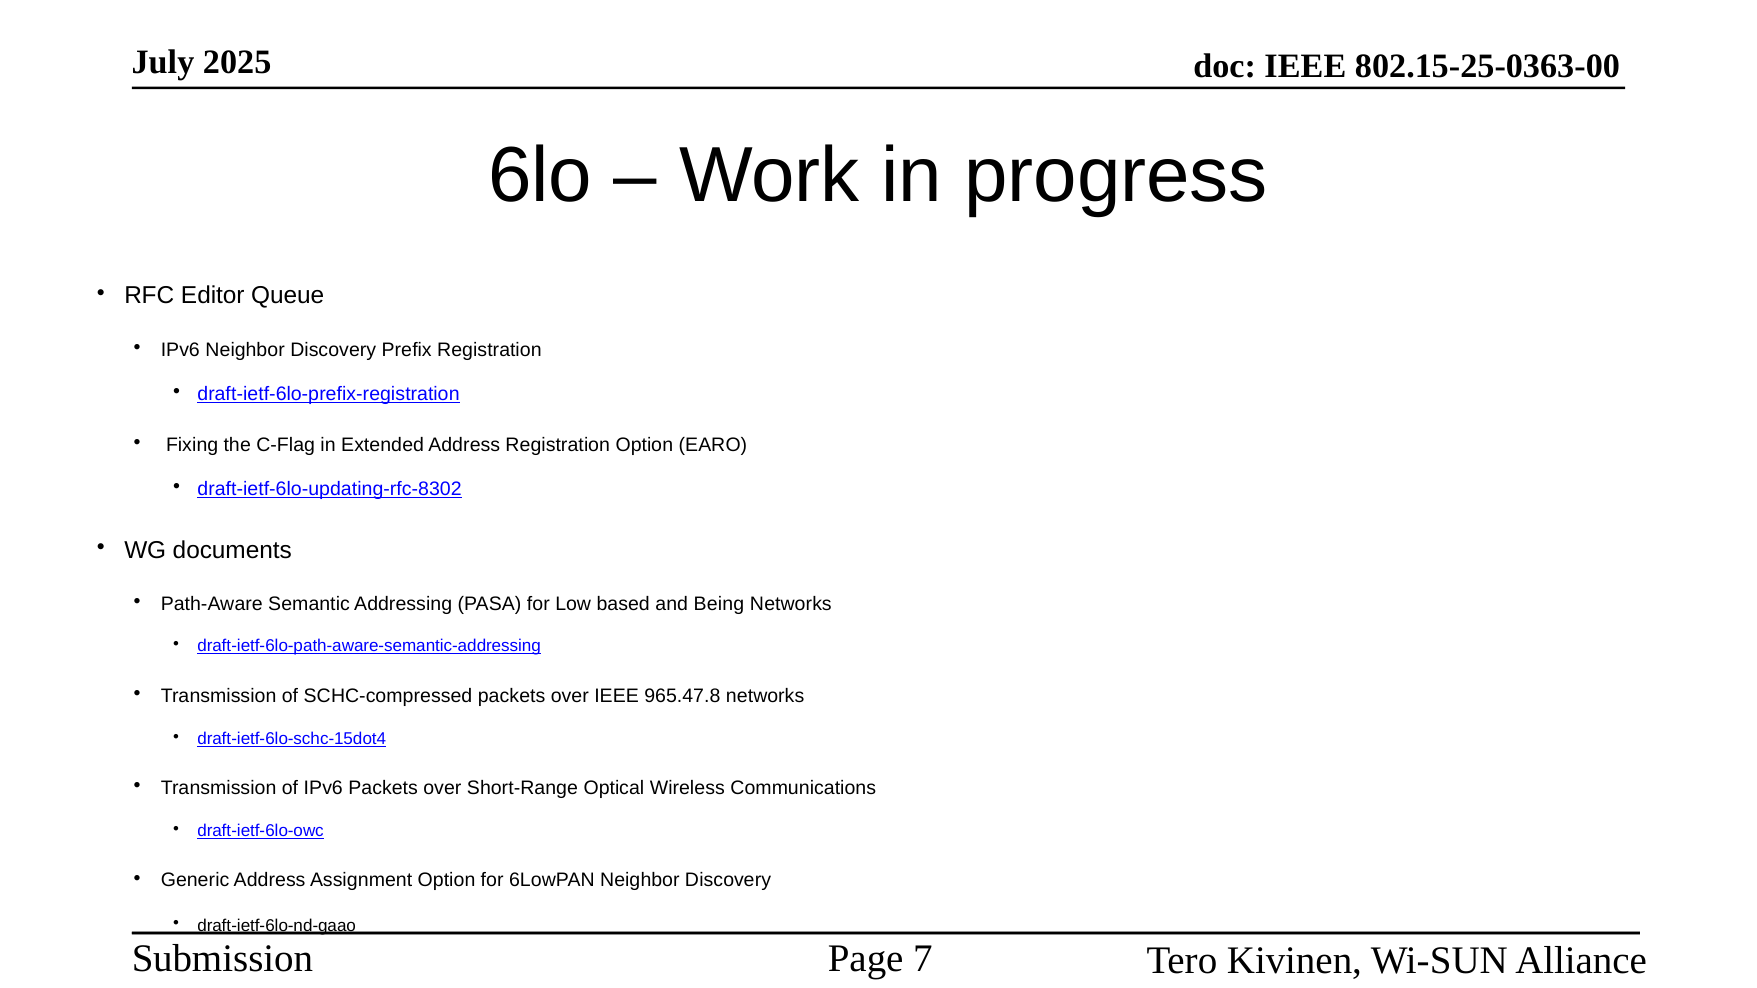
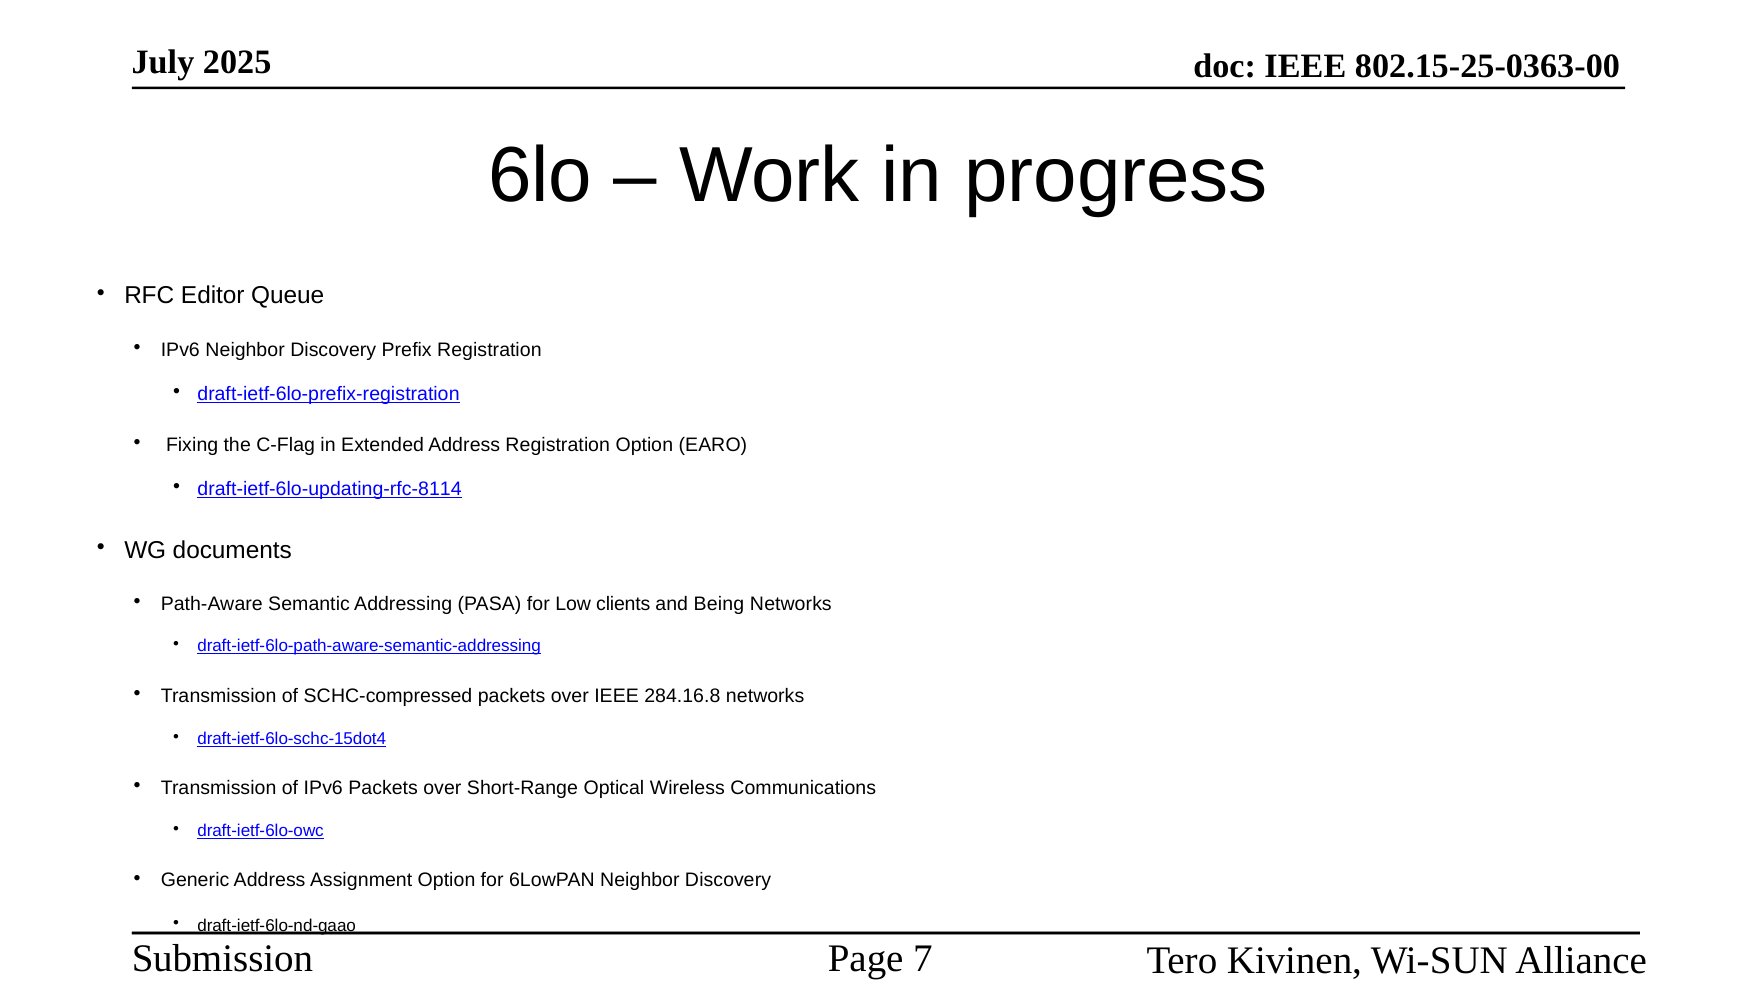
draft-ietf-6lo-updating-rfc-8302: draft-ietf-6lo-updating-rfc-8302 -> draft-ietf-6lo-updating-rfc-8114 (330, 489)
based: based -> clients (623, 604)
965.47.8: 965.47.8 -> 284.16.8 (682, 696)
